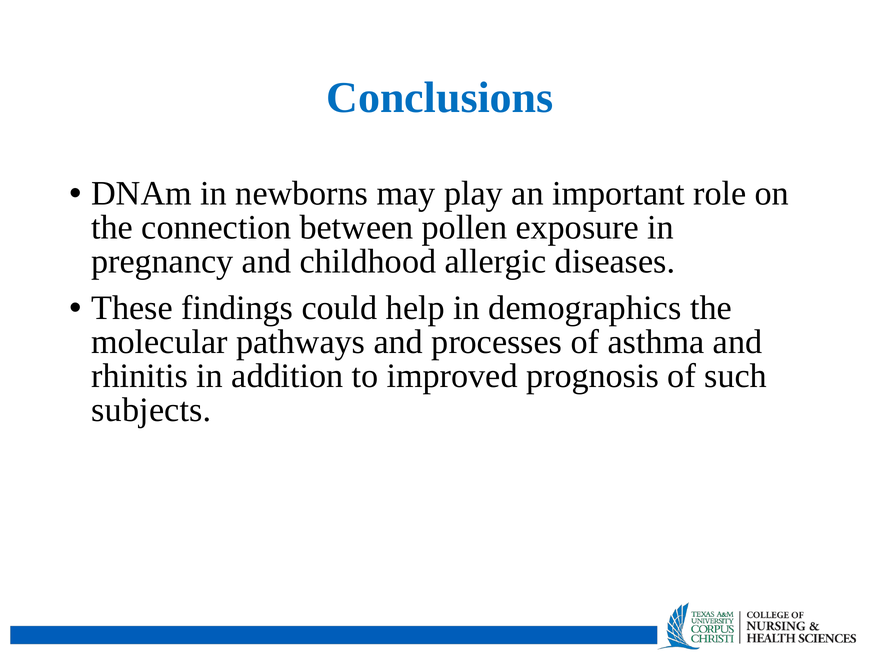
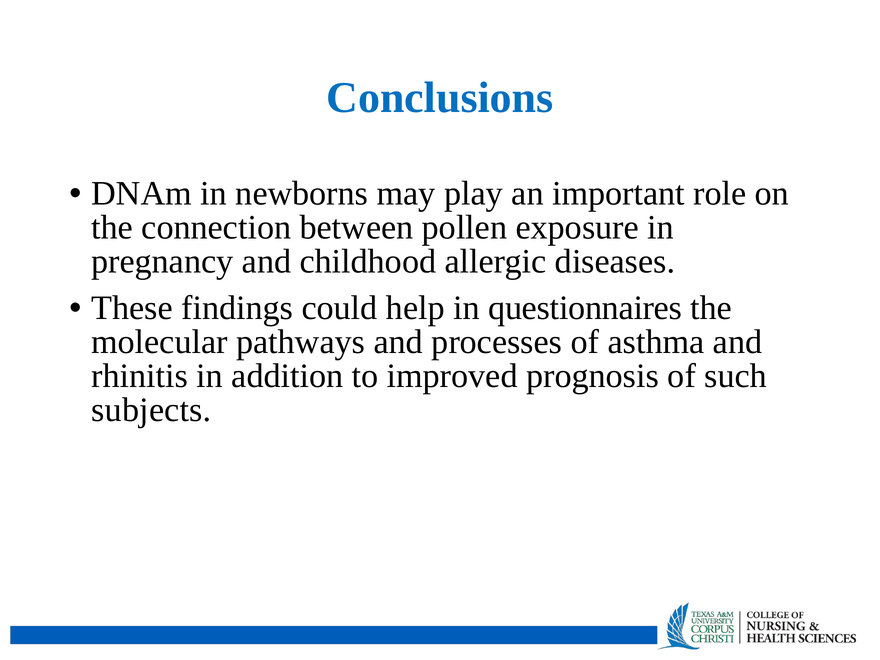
demographics: demographics -> questionnaires (585, 308)
